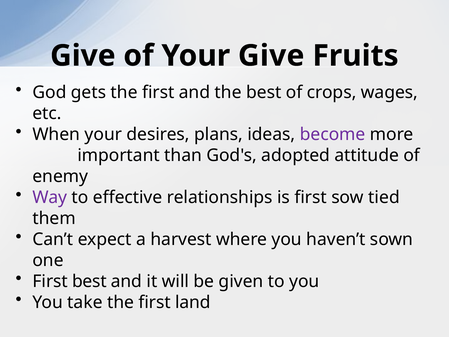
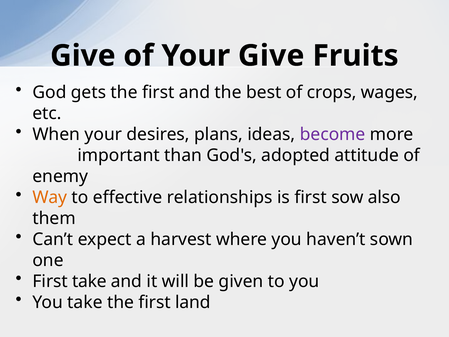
Way colour: purple -> orange (50, 197)
tied: tied -> also (384, 197)
First best: best -> take (89, 281)
